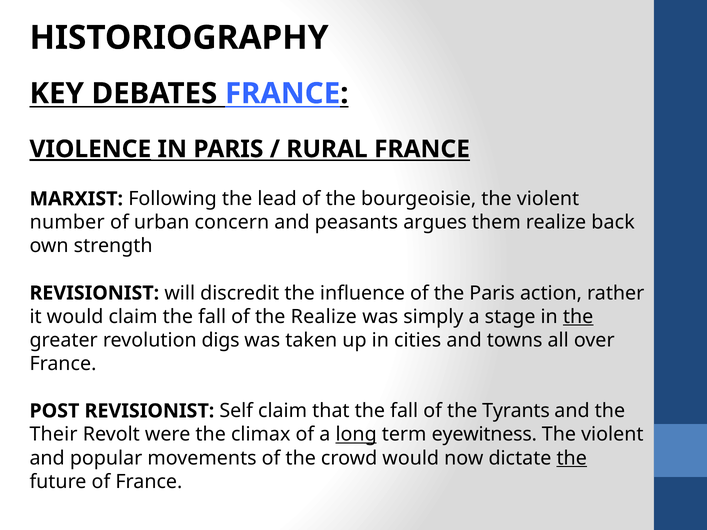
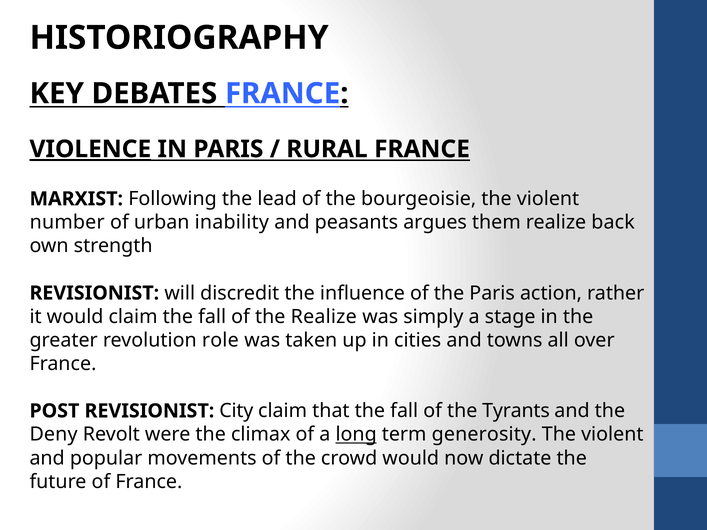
concern: concern -> inability (232, 222)
the underline: present -> none (578, 317)
digs: digs -> role (220, 340)
Self: Self -> City (236, 411)
Their: Their -> Deny (54, 435)
eyewitness: eyewitness -> generosity (484, 435)
the underline: present -> none (572, 458)
